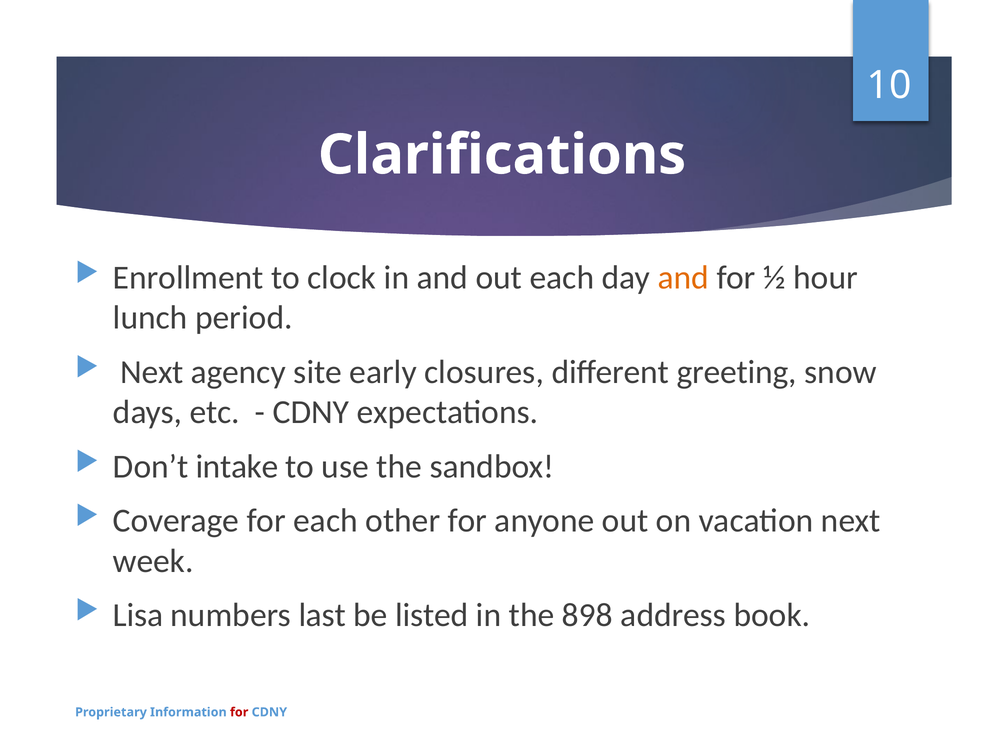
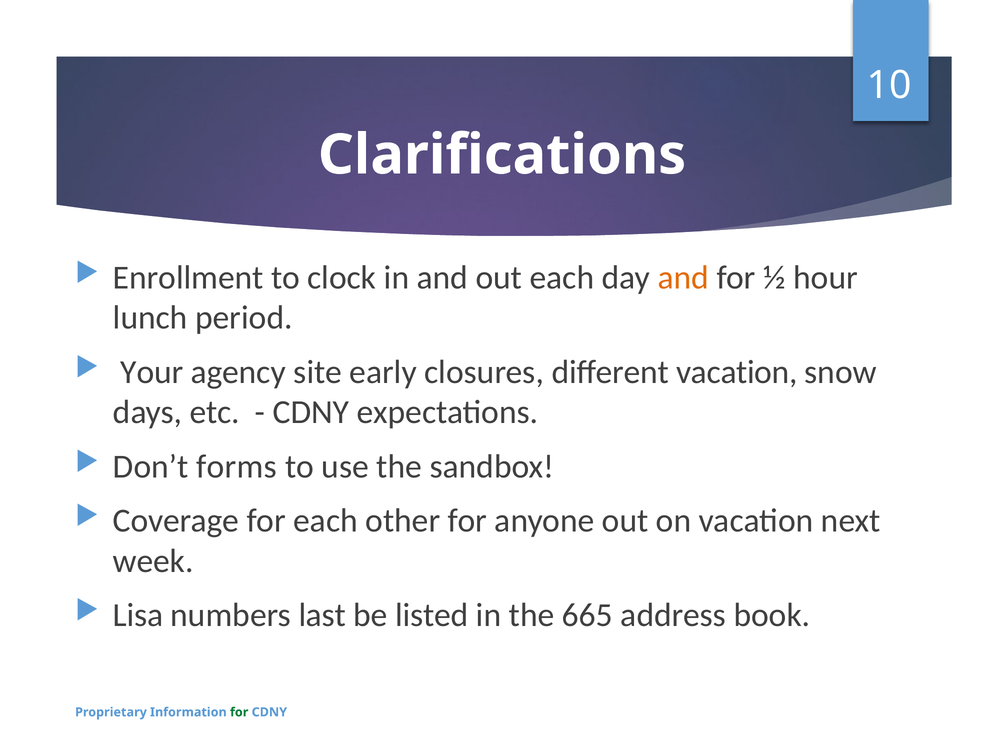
Next: Next -> Your (152, 372)
different greeting: greeting -> vacation (737, 372)
intake: intake -> forms (237, 467)
898: 898 -> 665 (587, 615)
for colour: red -> green (239, 712)
